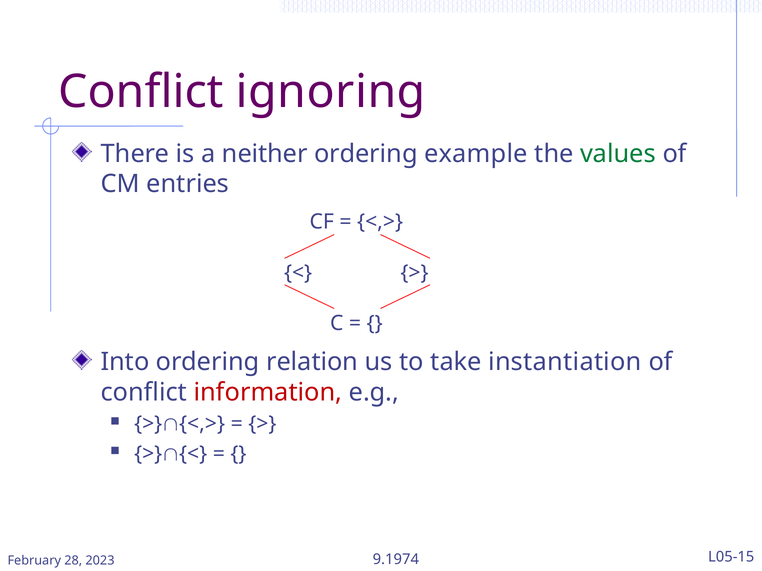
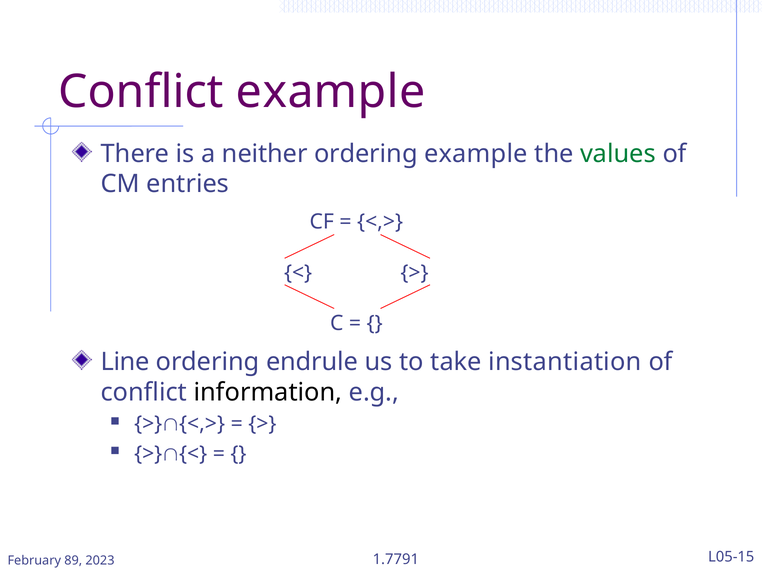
Conflict ignoring: ignoring -> example (331, 92)
Into: Into -> Line (125, 362)
relation: relation -> endrule (312, 362)
information colour: red -> black (268, 393)
28: 28 -> 89 (73, 561)
9.1974: 9.1974 -> 1.7791 (396, 560)
